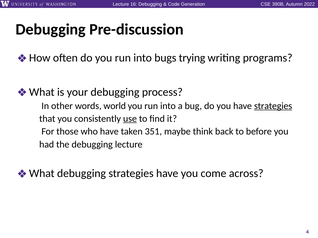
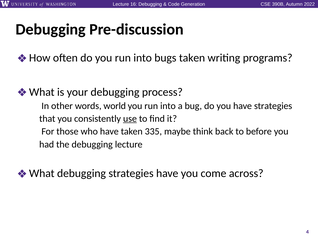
bugs trying: trying -> taken (192, 58)
strategies underline: present -> none (273, 106)
351: 351 -> 335 (153, 132)
